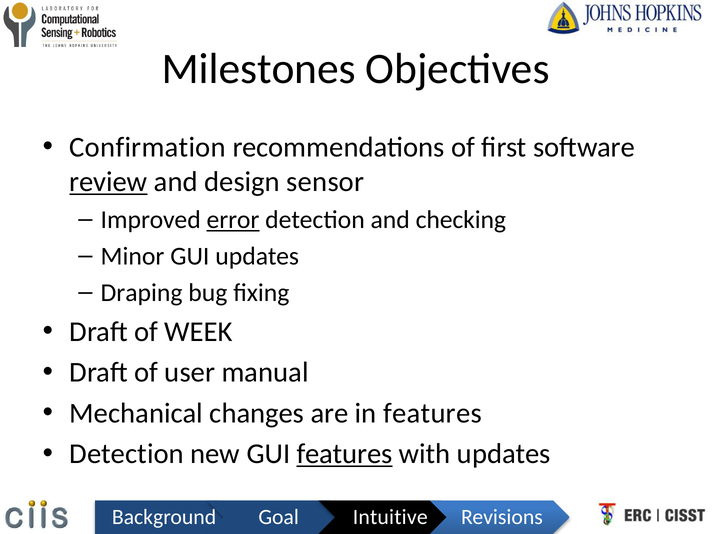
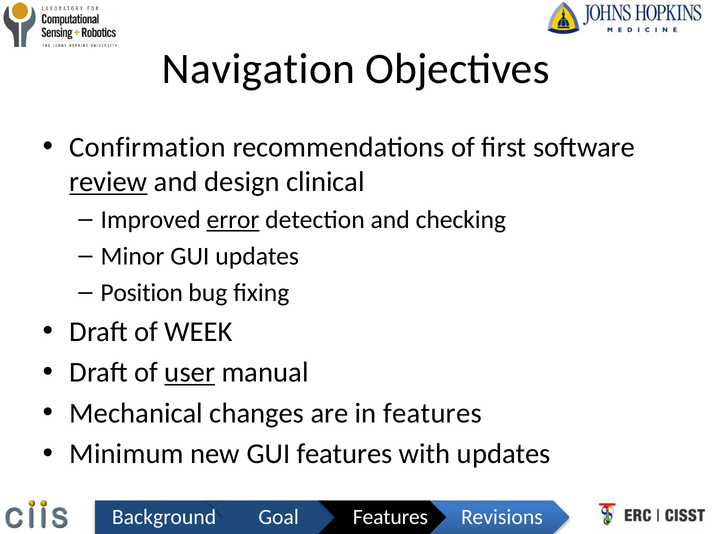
Milestones: Milestones -> Navigation (259, 69)
sensor: sensor -> clinical (325, 182)
Draping: Draping -> Position (142, 293)
user underline: none -> present (190, 372)
Detection: Detection -> Minimum (127, 454)
features underline: present -> none (345, 454)
Intuitive: Intuitive -> Features (390, 517)
